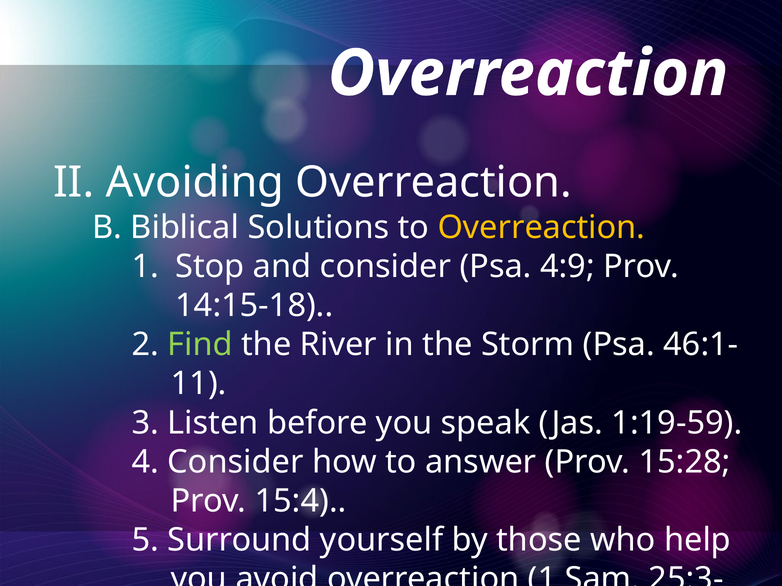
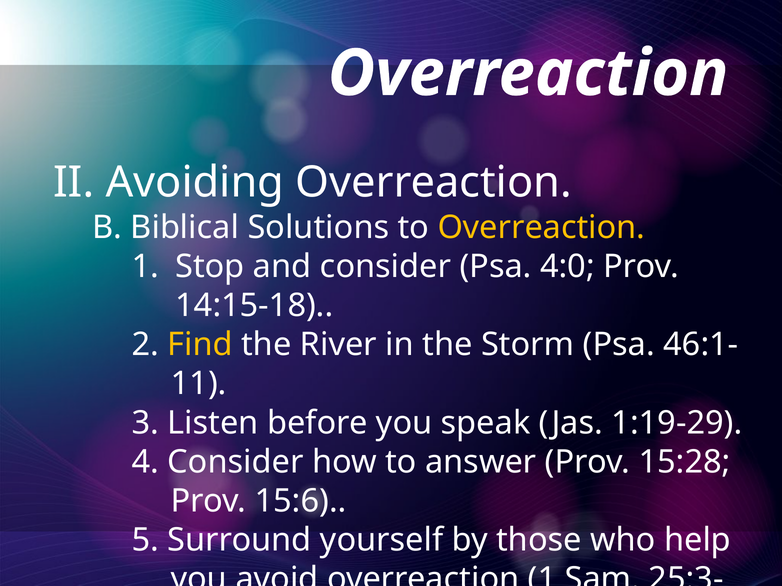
4:9: 4:9 -> 4:0 (567, 267)
Find colour: light green -> yellow (200, 345)
1:19-59: 1:19-59 -> 1:19-29 (677, 423)
15:4: 15:4 -> 15:6 (301, 501)
